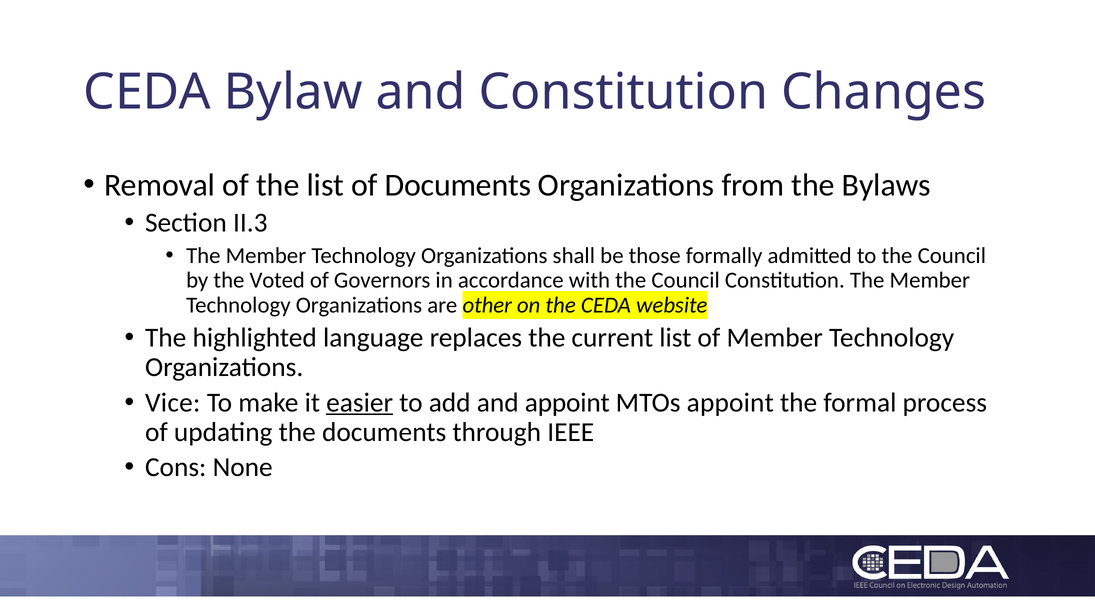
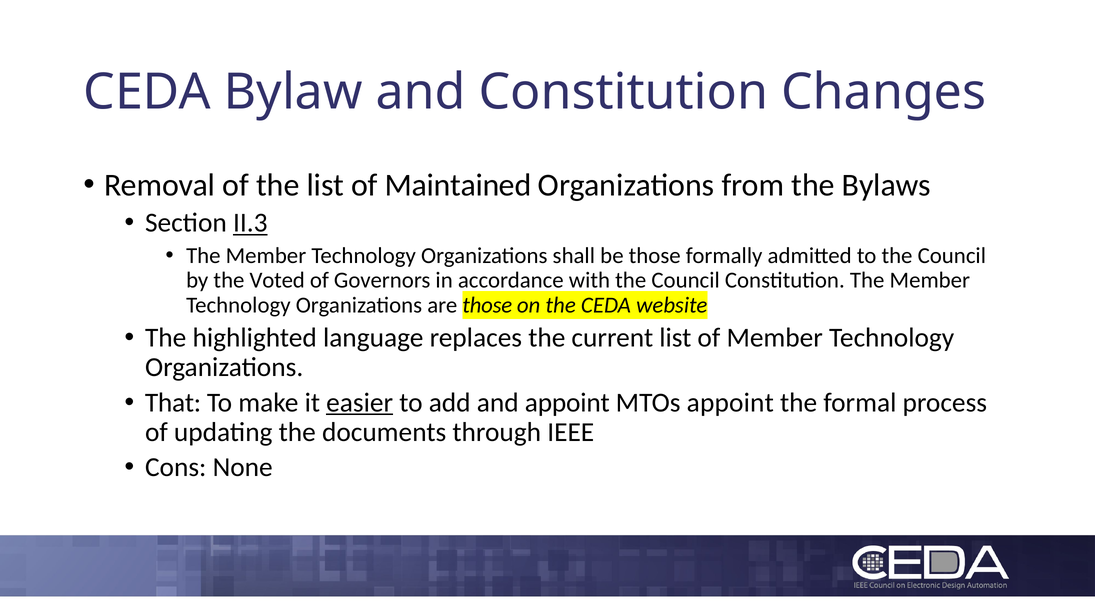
of Documents: Documents -> Maintained (458, 185)
II.3 underline: none -> present (250, 223)
are other: other -> those (487, 305)
Vice: Vice -> That (173, 403)
